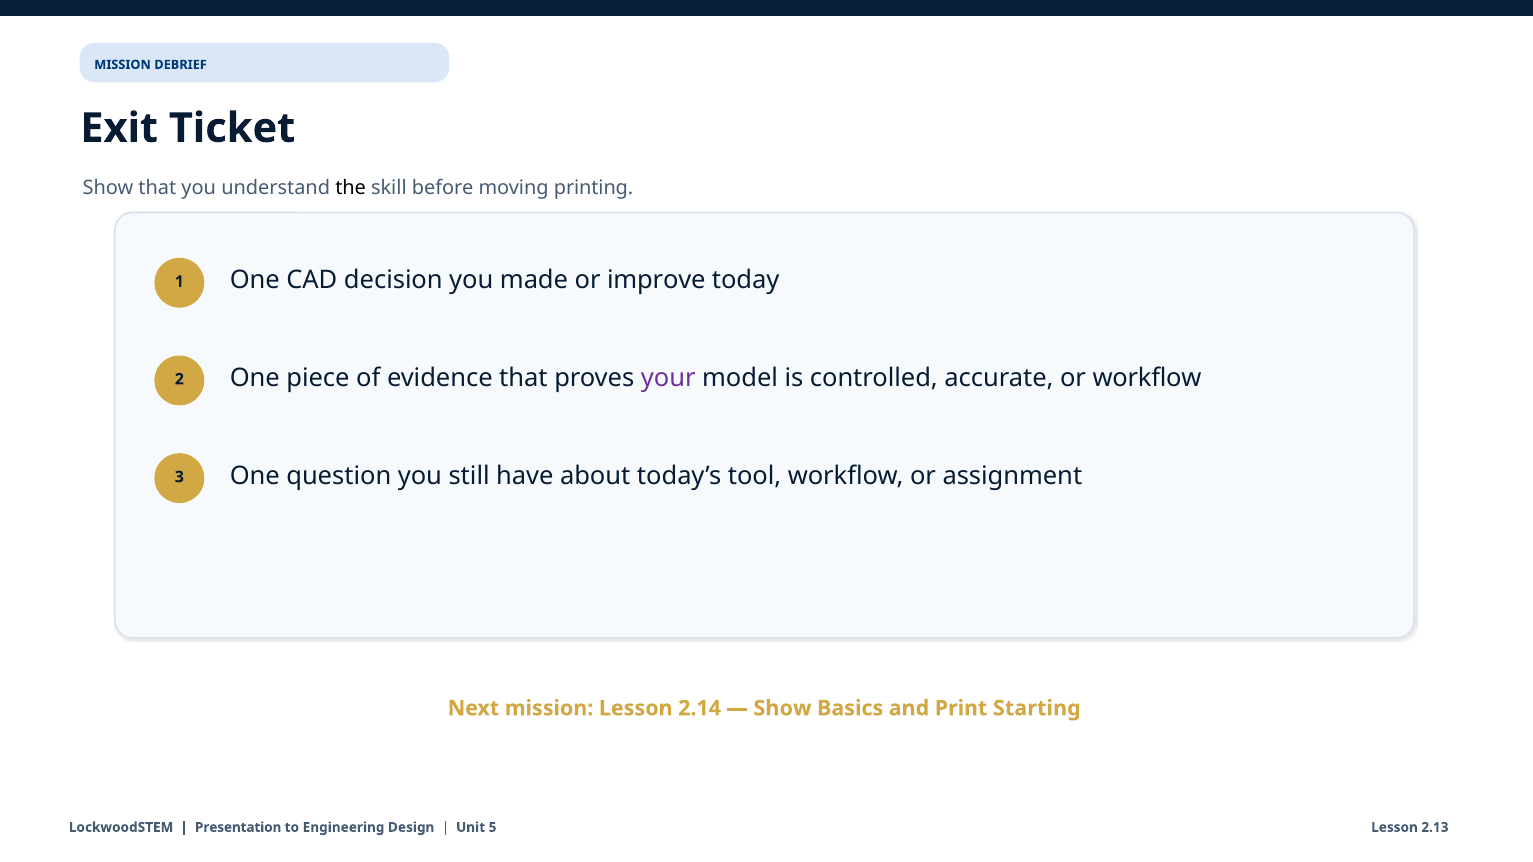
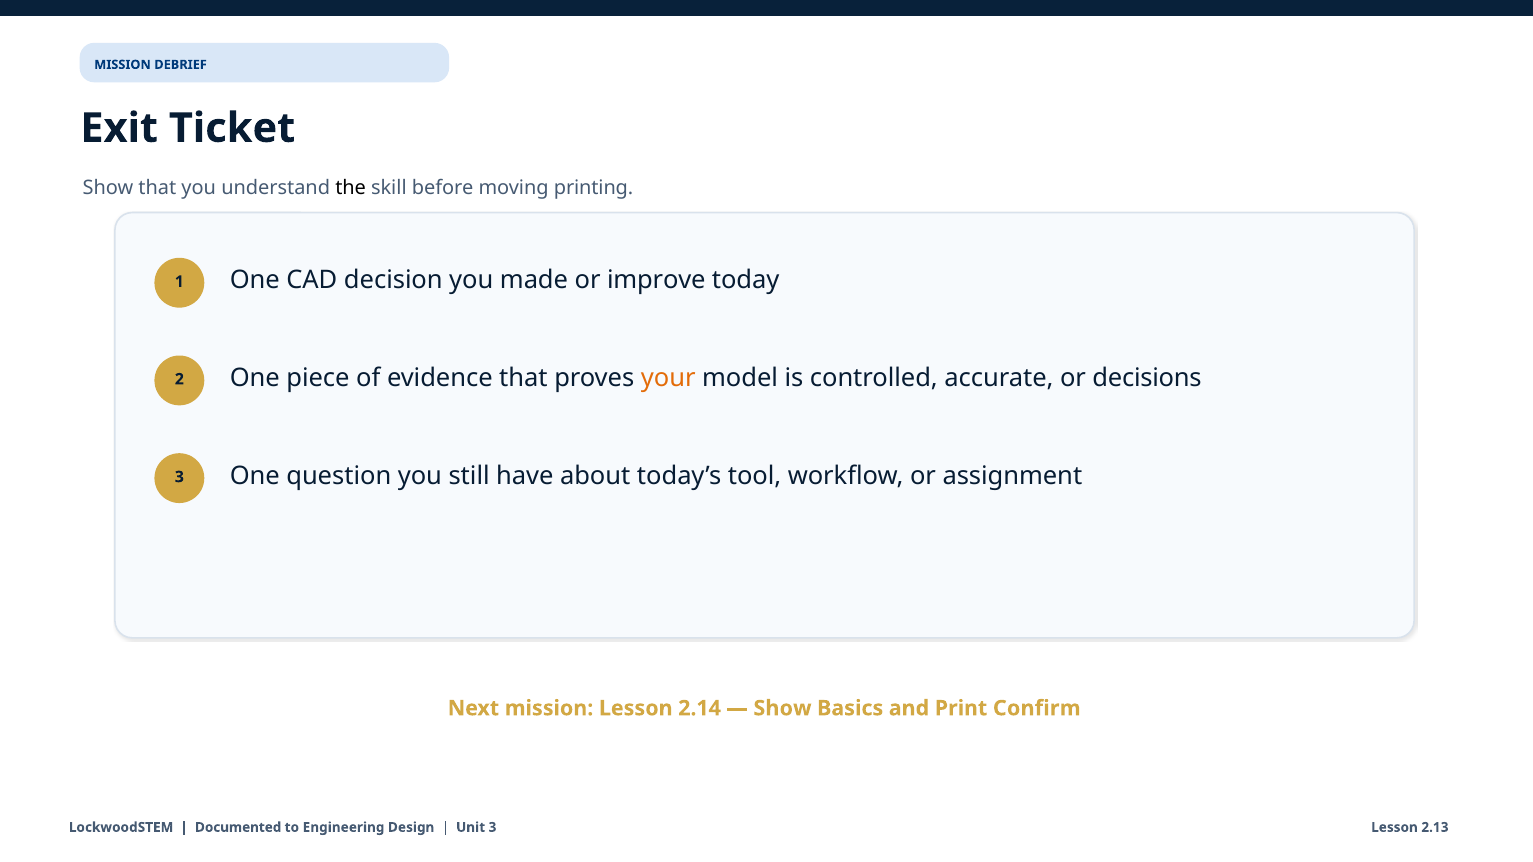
your colour: purple -> orange (668, 378)
or workflow: workflow -> decisions (1147, 378)
Starting: Starting -> Confirm (1037, 708)
Presentation: Presentation -> Documented (238, 828)
Unit 5: 5 -> 3 (493, 828)
